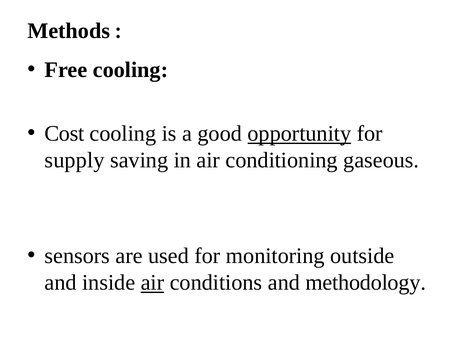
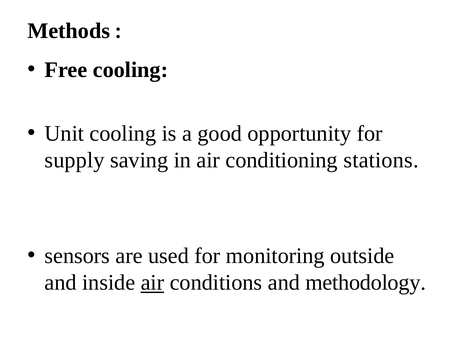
Cost: Cost -> Unit (64, 134)
opportunity underline: present -> none (299, 134)
gaseous: gaseous -> stations (381, 160)
